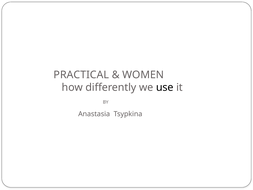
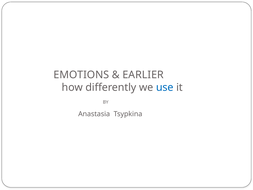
PRACTICAL: PRACTICAL -> EMOTIONS (81, 75)
WOMEN: WOMEN -> EARLIER (143, 75)
use colour: black -> blue (165, 87)
